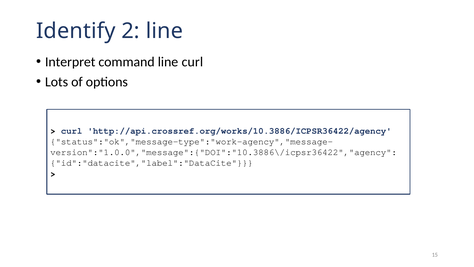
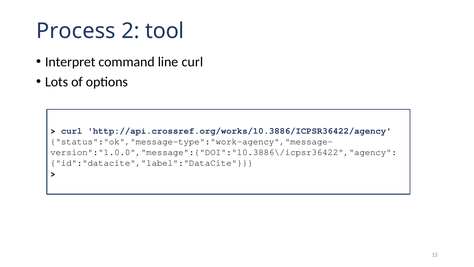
Identify: Identify -> Process (76, 31)
2 line: line -> tool (165, 31)
